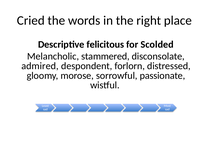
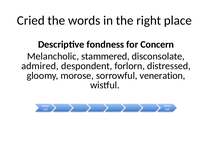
felicitous: felicitous -> fondness (105, 44)
Scolded: Scolded -> Concern (157, 44)
passionate: passionate -> veneration (162, 76)
